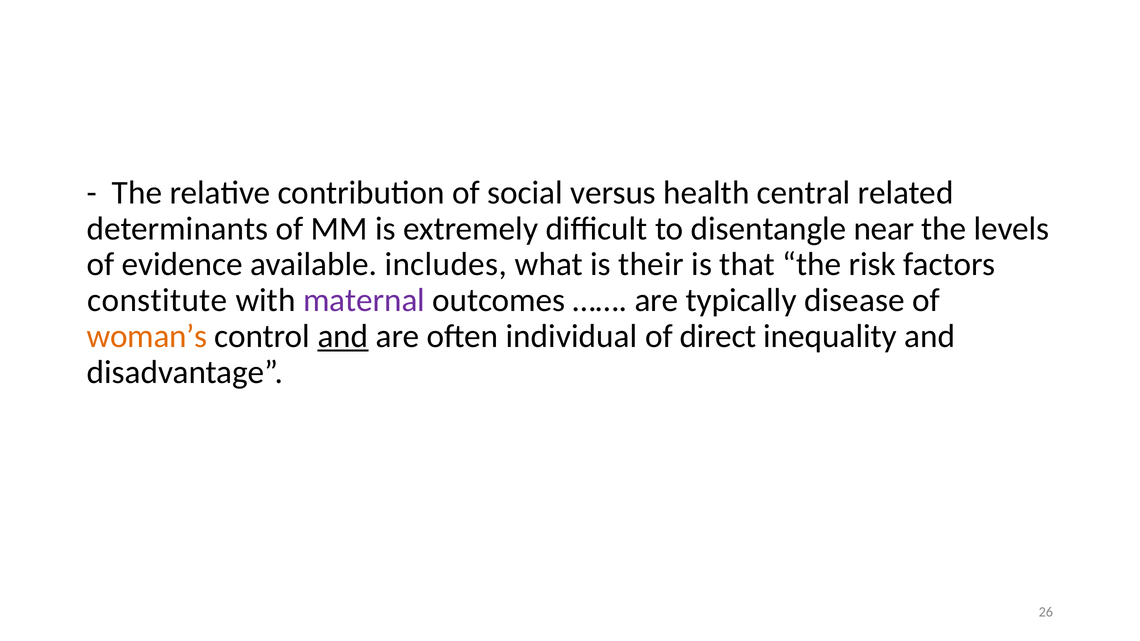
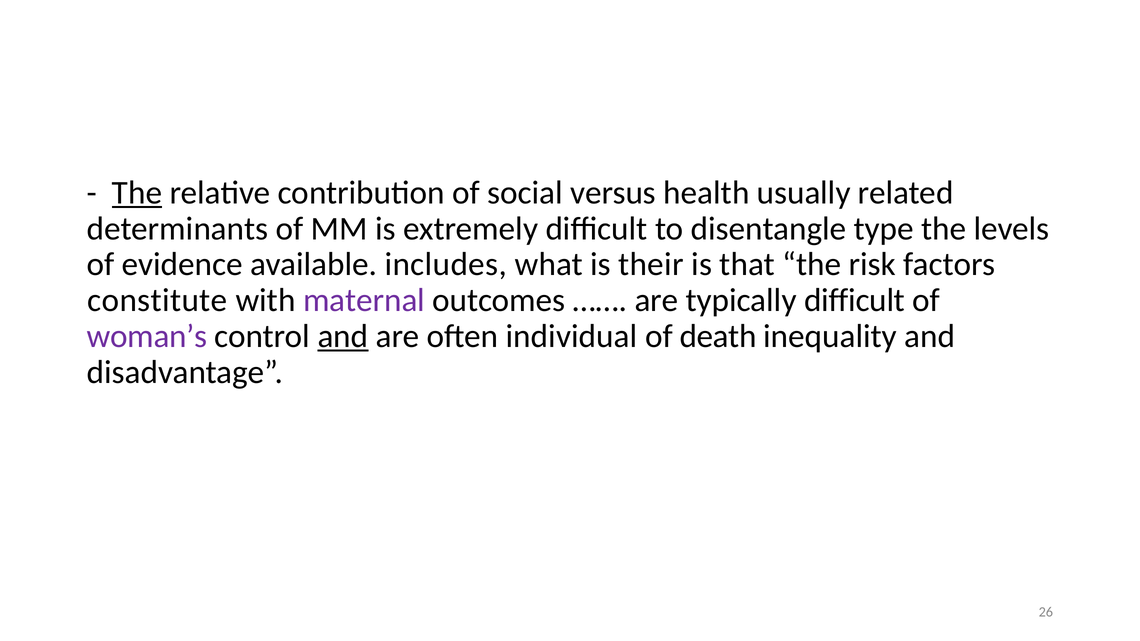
The underline: none -> present (137, 193)
central: central -> usually (804, 193)
near: near -> type (884, 229)
typically disease: disease -> difficult (855, 300)
woman’s colour: orange -> purple (147, 336)
direct: direct -> death (718, 336)
